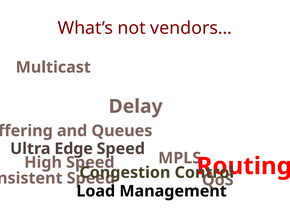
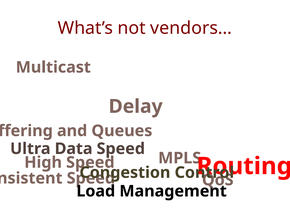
Edge: Edge -> Data (74, 149)
